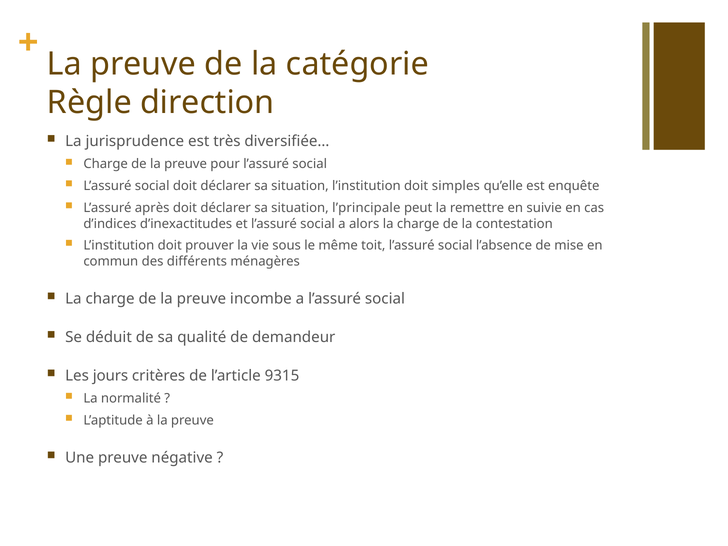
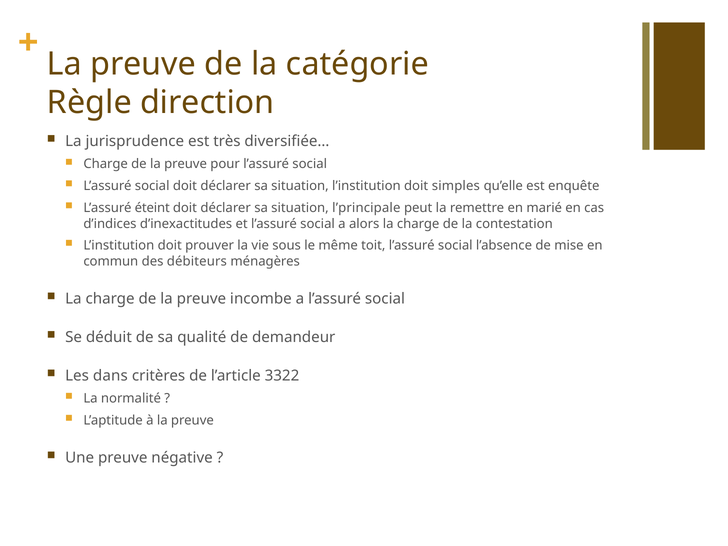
après: après -> éteint (152, 208)
suivie: suivie -> marié (544, 208)
différents: différents -> débiteurs (197, 261)
jours: jours -> dans (110, 376)
9315: 9315 -> 3322 (282, 376)
